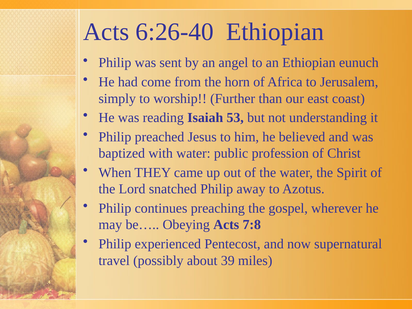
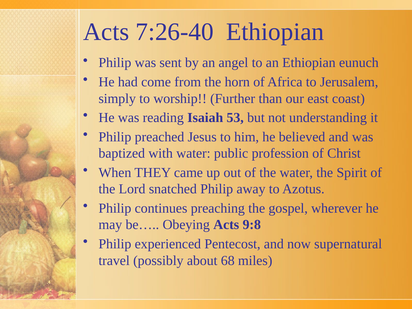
6:26-40: 6:26-40 -> 7:26-40 (175, 32)
7:8: 7:8 -> 9:8 (252, 225)
39: 39 -> 68 (228, 260)
